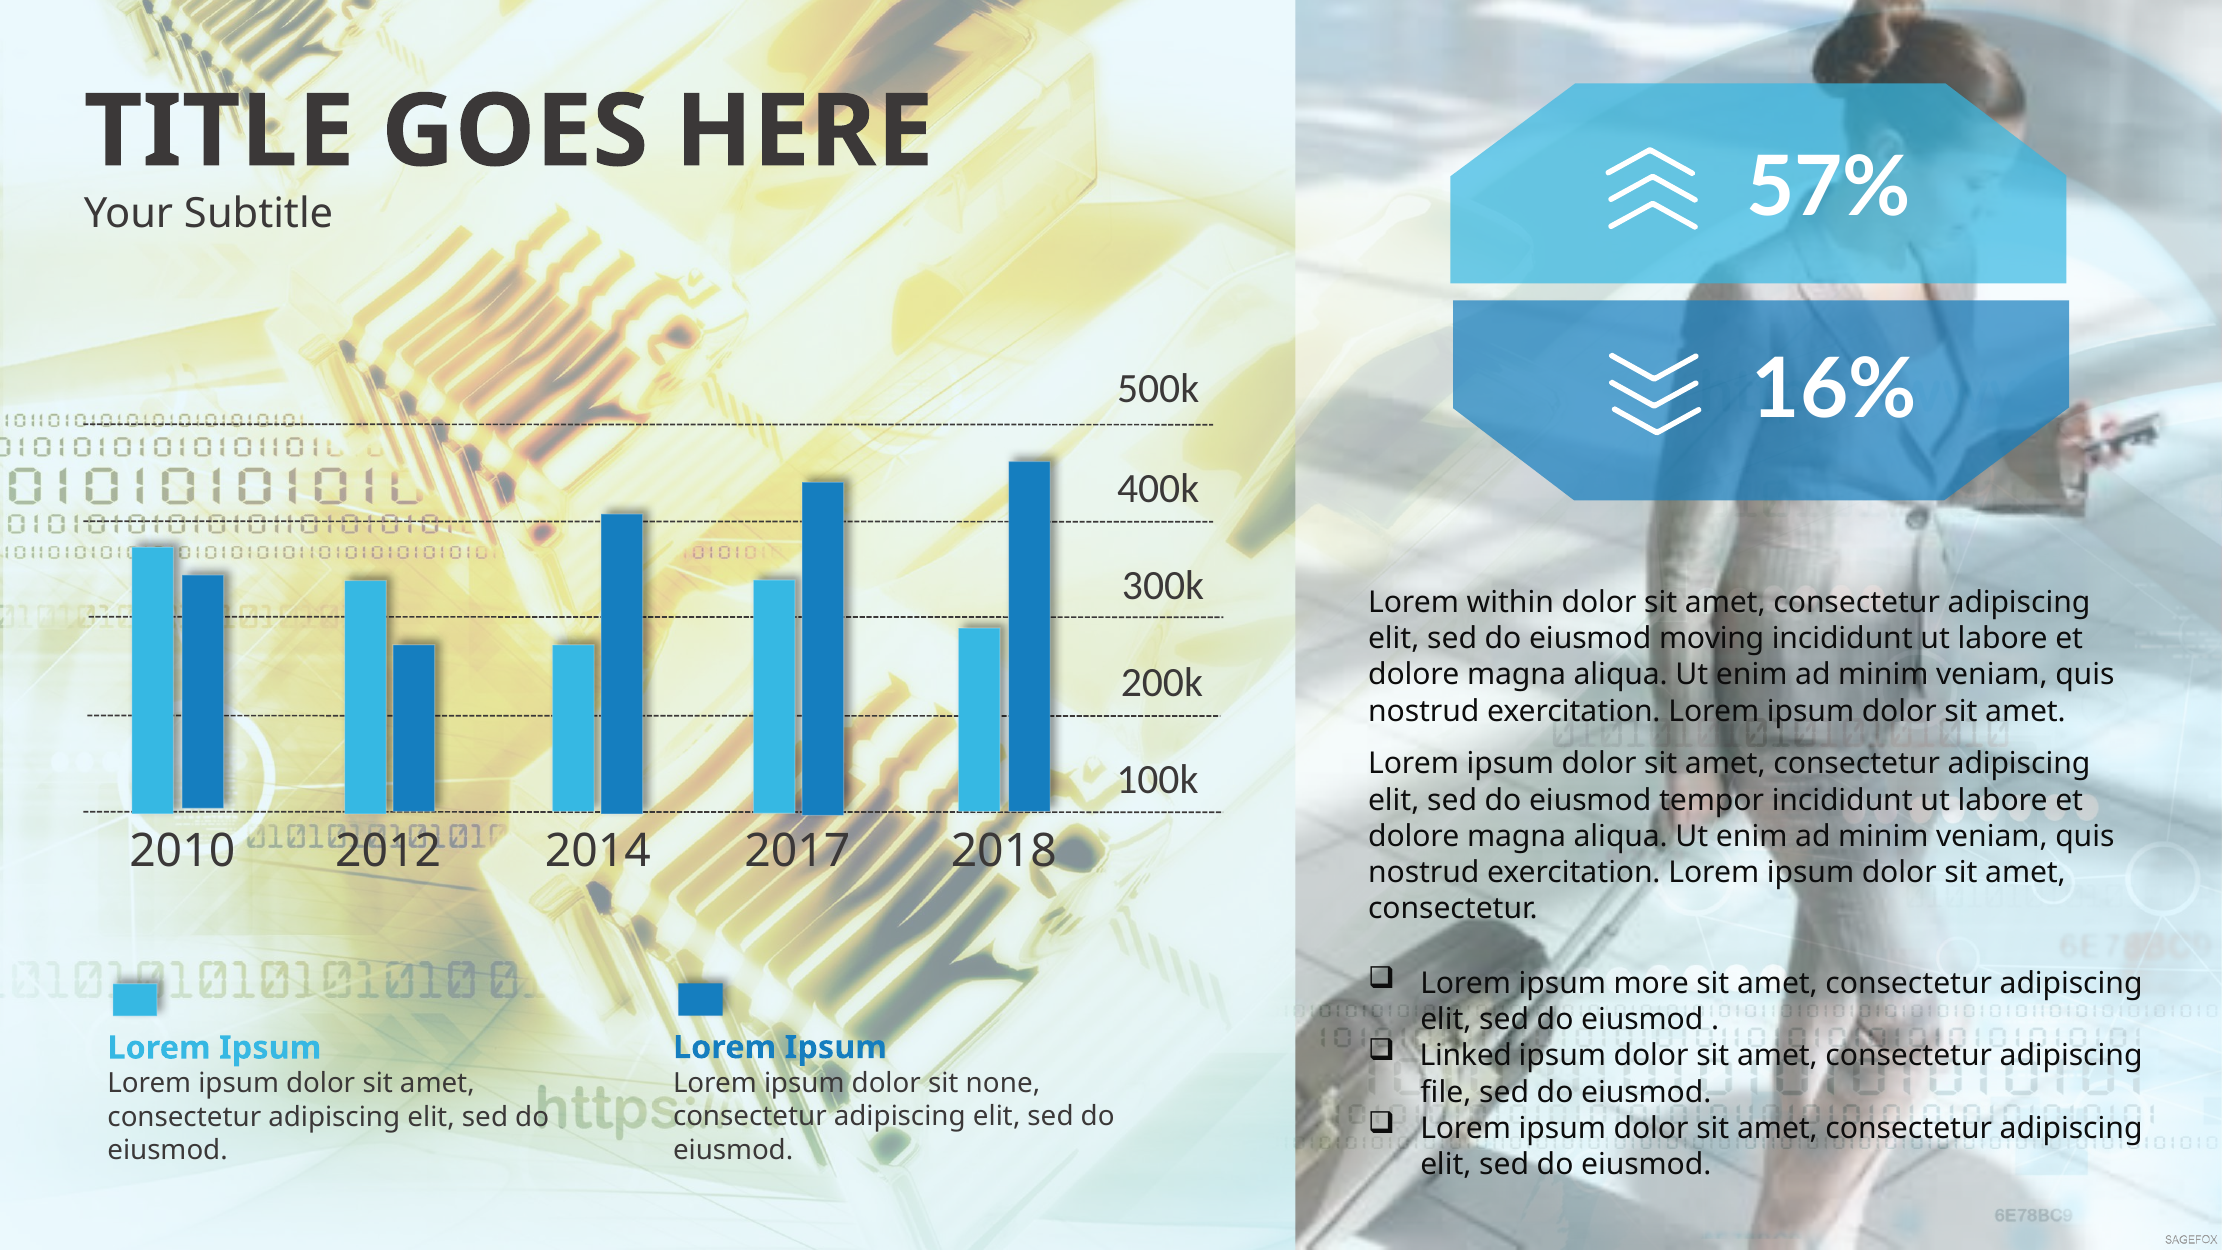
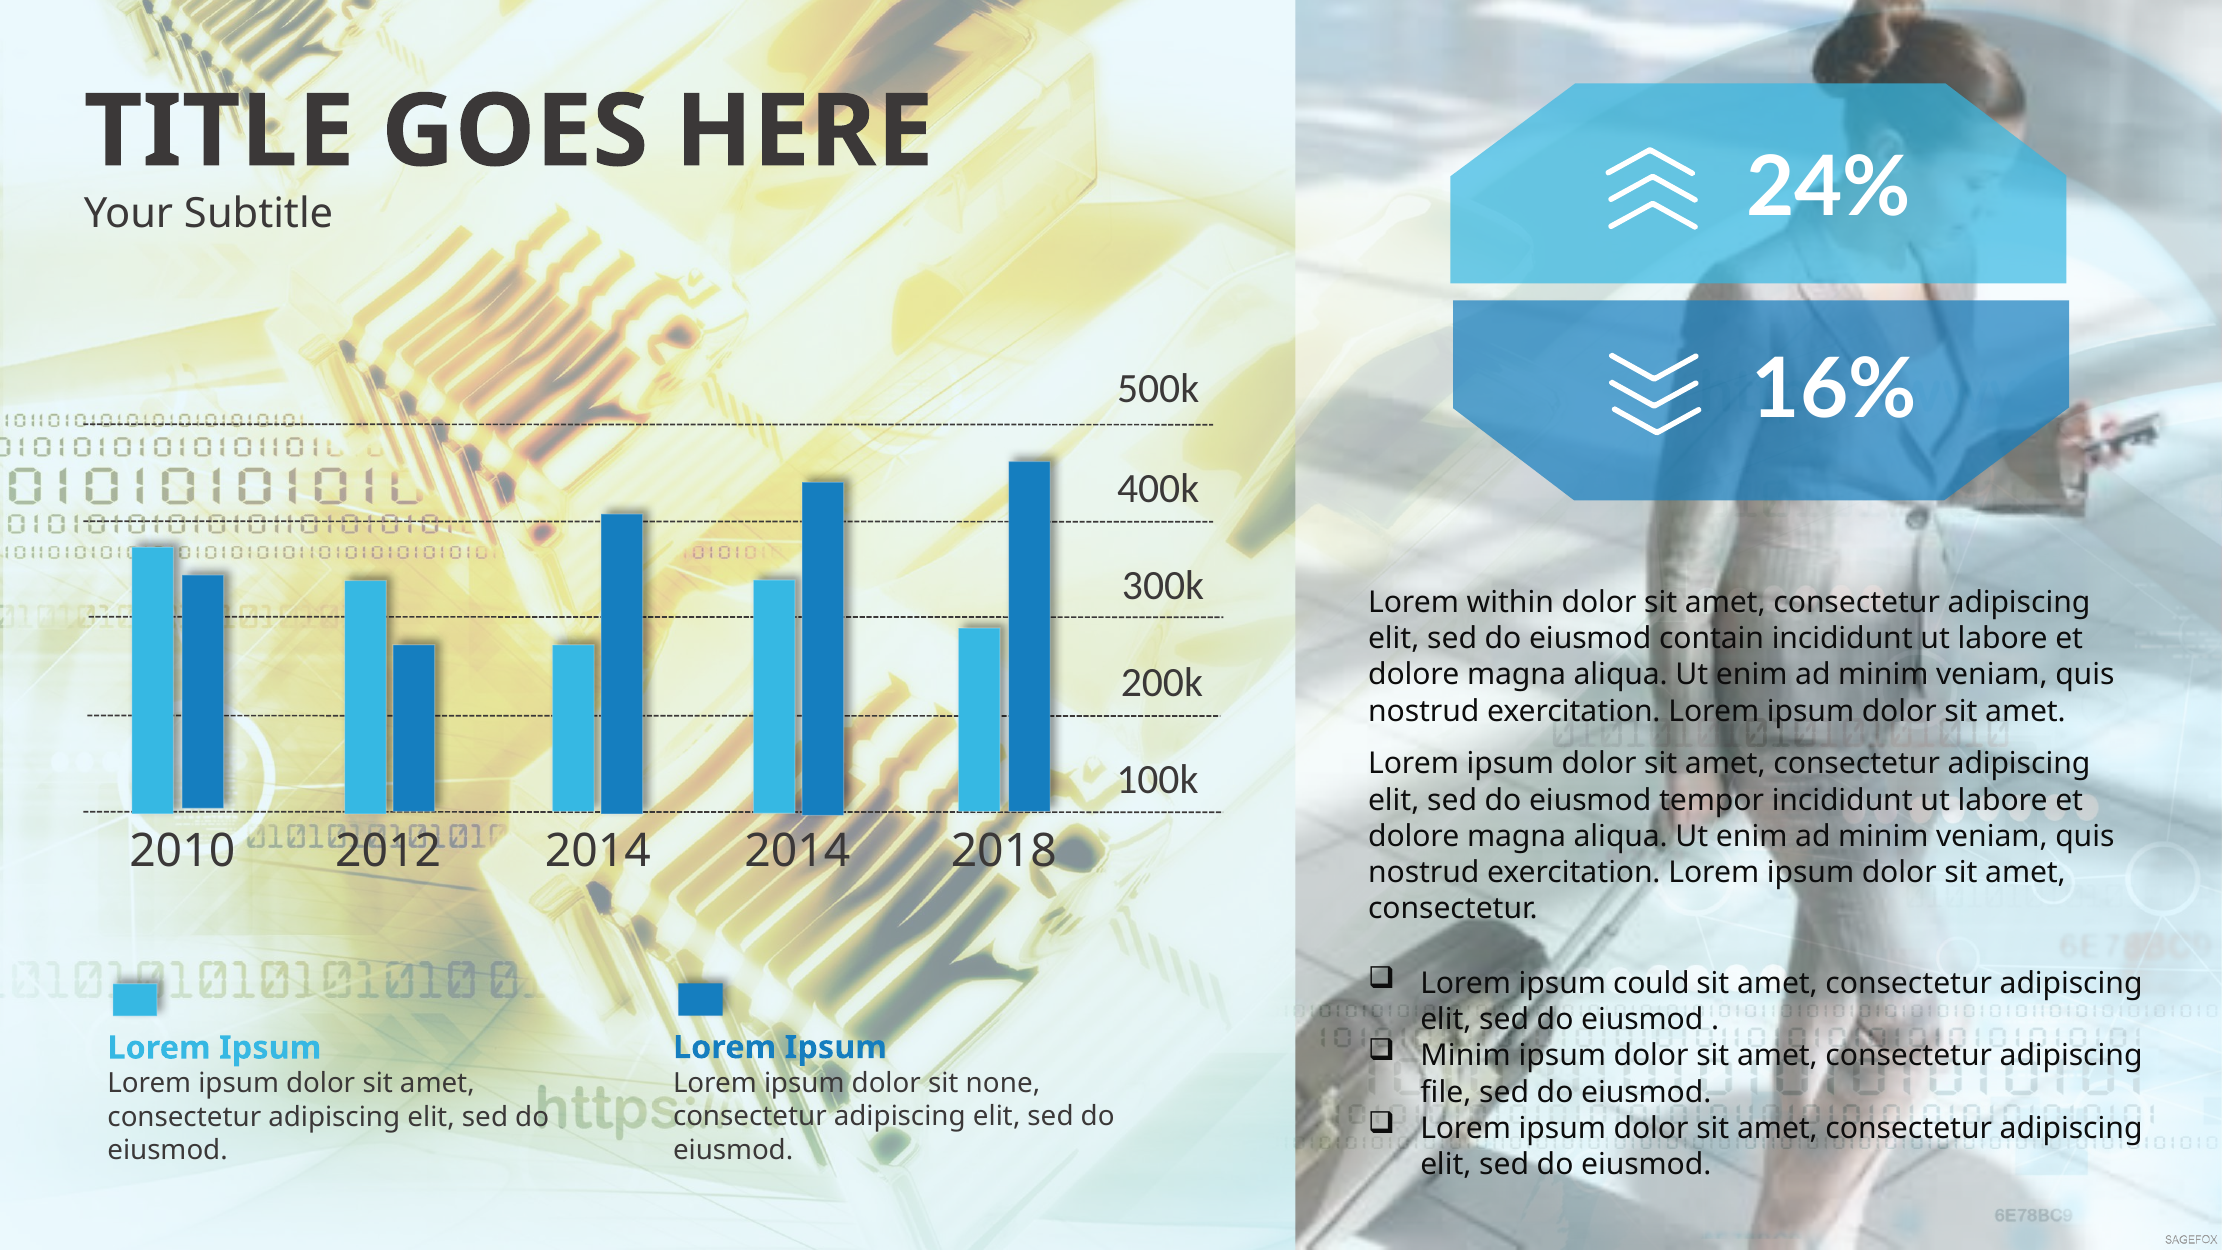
57%: 57% -> 24% (1828, 188)
moving: moving -> contain (1712, 639)
2014 2017: 2017 -> 2014 (797, 852)
more: more -> could (1651, 984)
Linked: Linked -> Minim (1466, 1056)
